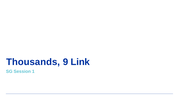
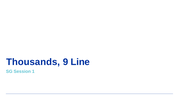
Link: Link -> Line (80, 62)
